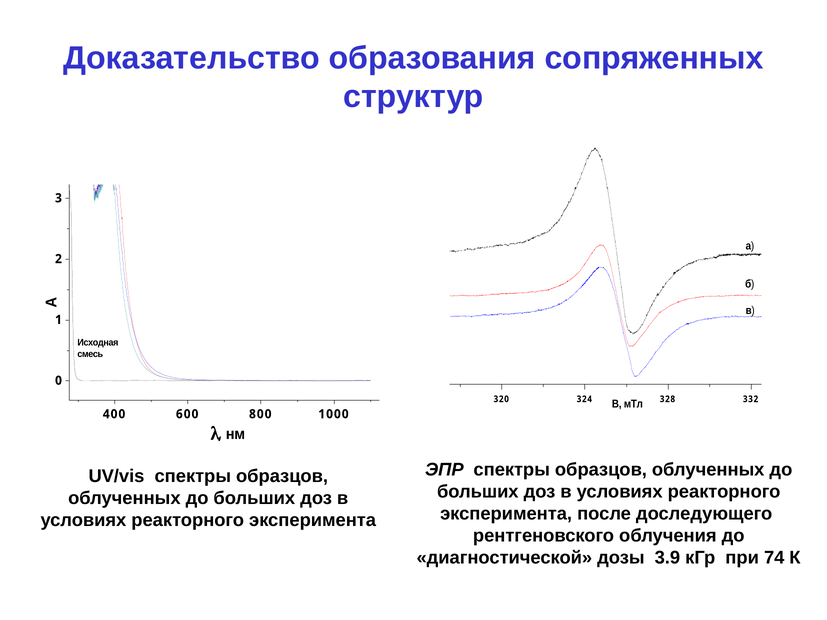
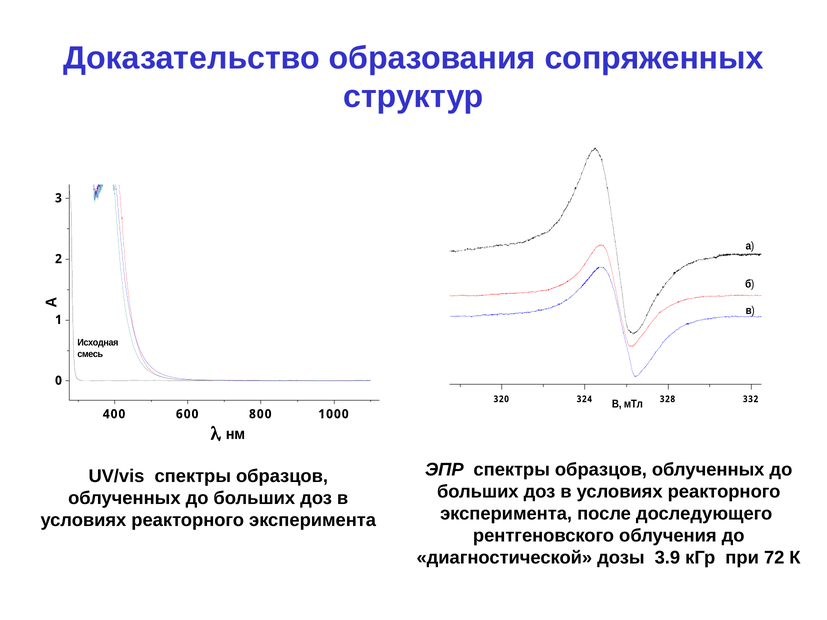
74: 74 -> 72 (774, 558)
